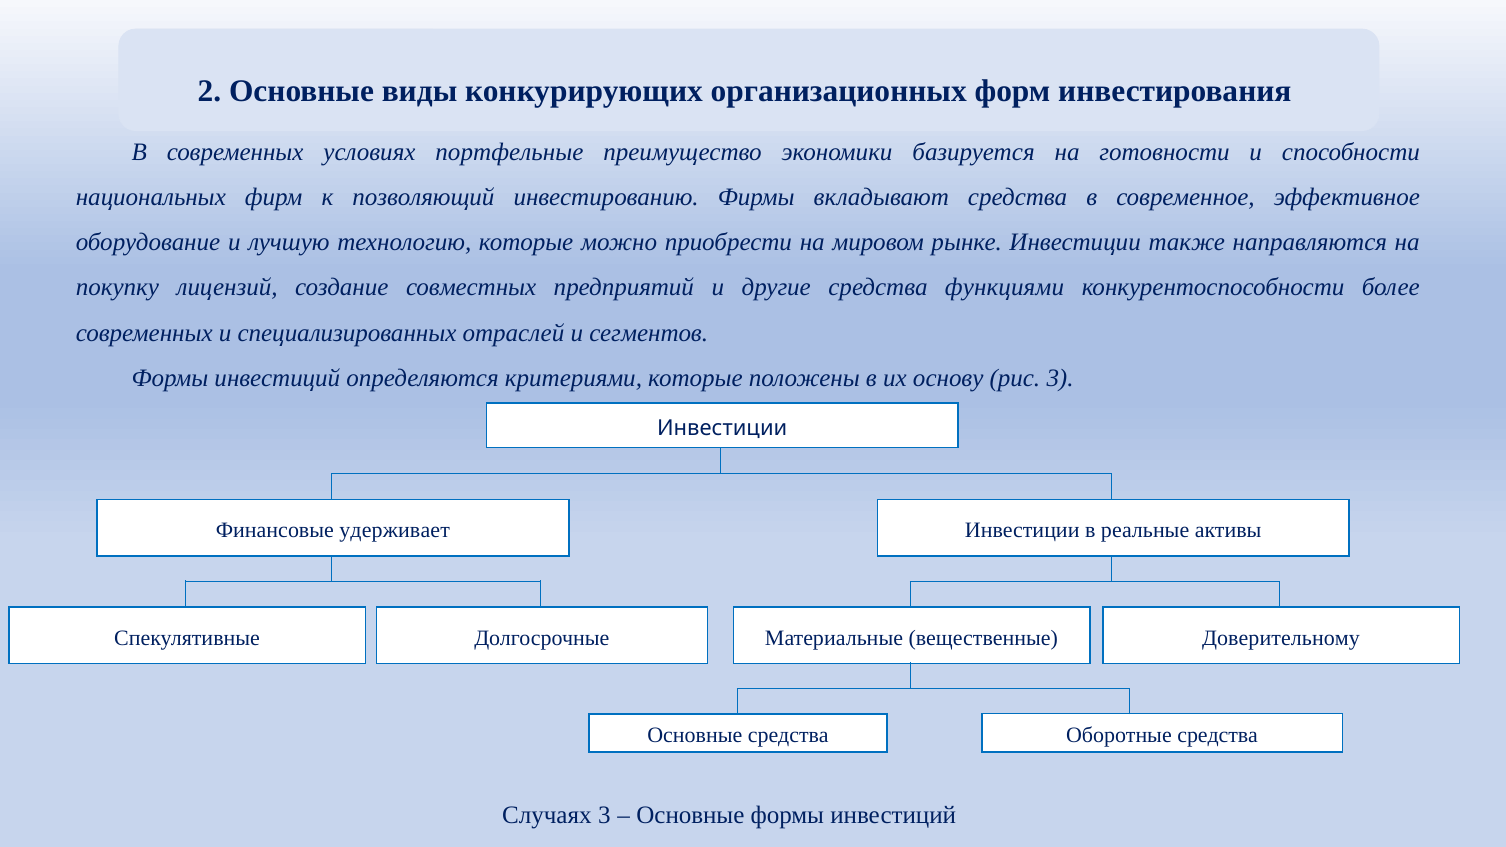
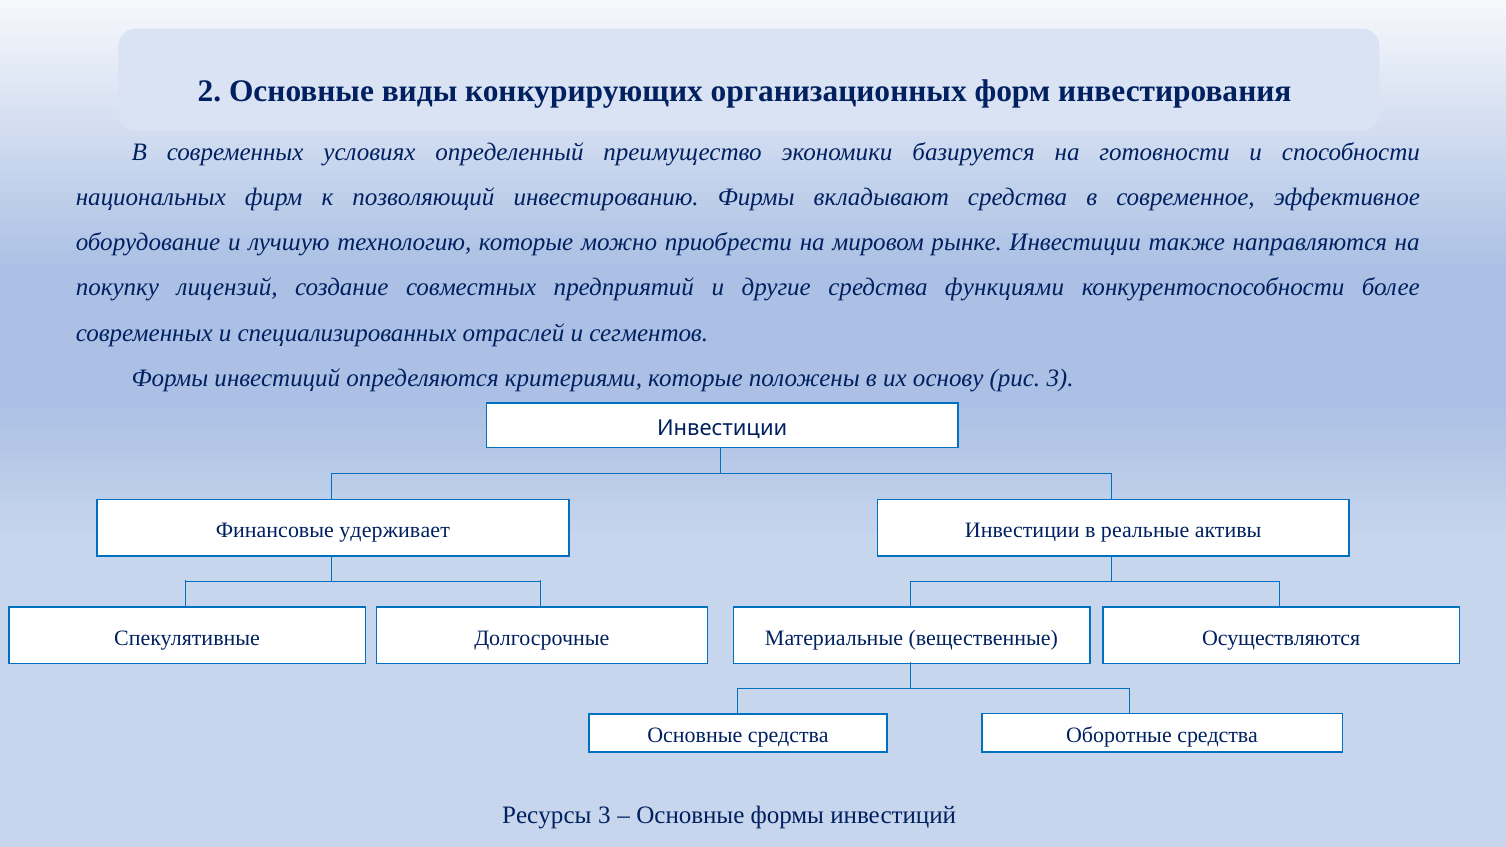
портфельные: портфельные -> определенный (509, 152)
Доверительному: Доверительному -> Осуществляются (1281, 638)
Случаях: Случаях -> Ресурсы (547, 815)
